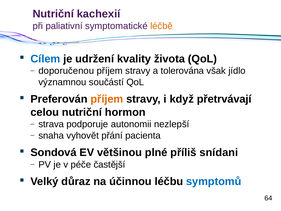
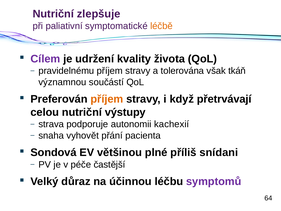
kachexií: kachexií -> zlepšuje (99, 14)
Cílem colour: blue -> purple (45, 59)
doporučenou: doporučenou -> pravidelnému (66, 71)
jídlo: jídlo -> tkáň (237, 71)
hormon: hormon -> výstupy (125, 112)
nezlepší: nezlepší -> kachexií (172, 124)
symptomů colour: blue -> purple (214, 181)
